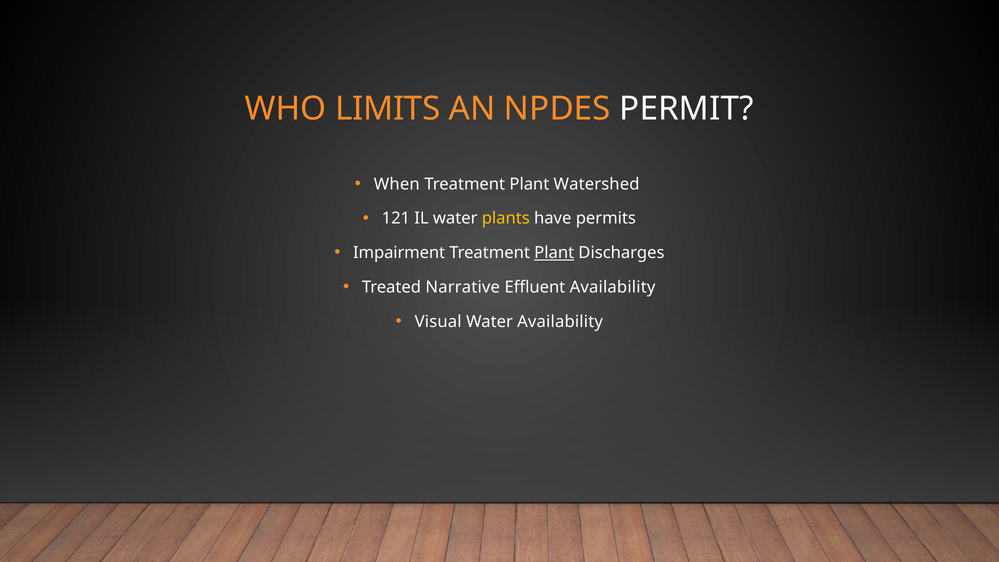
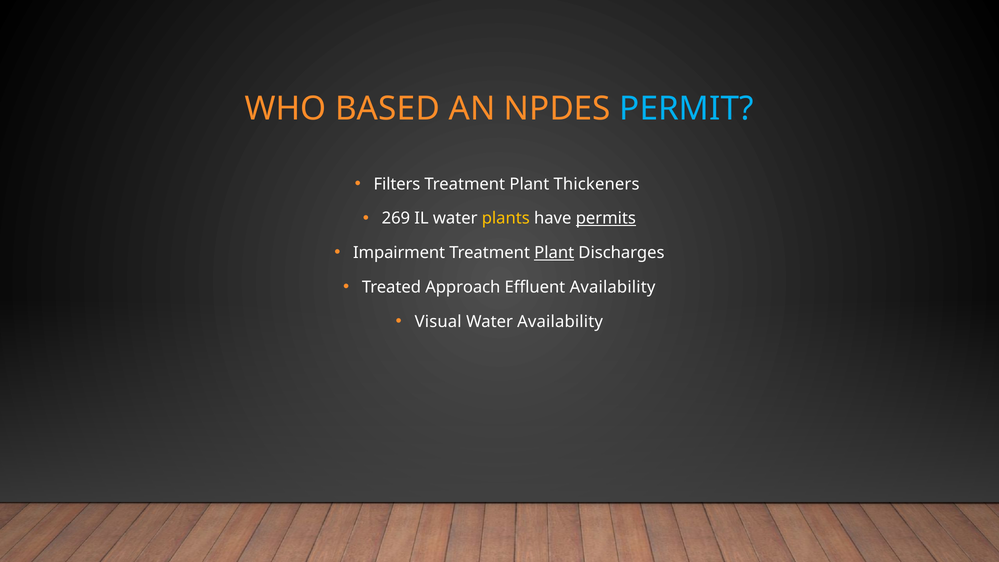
LIMITS: LIMITS -> BASED (388, 109)
PERMIT colour: white -> light blue (687, 109)
When: When -> Filters (397, 184)
Watershed: Watershed -> Thickeners (597, 184)
121: 121 -> 269 (396, 218)
permits underline: none -> present (606, 218)
Narrative: Narrative -> Approach (463, 287)
